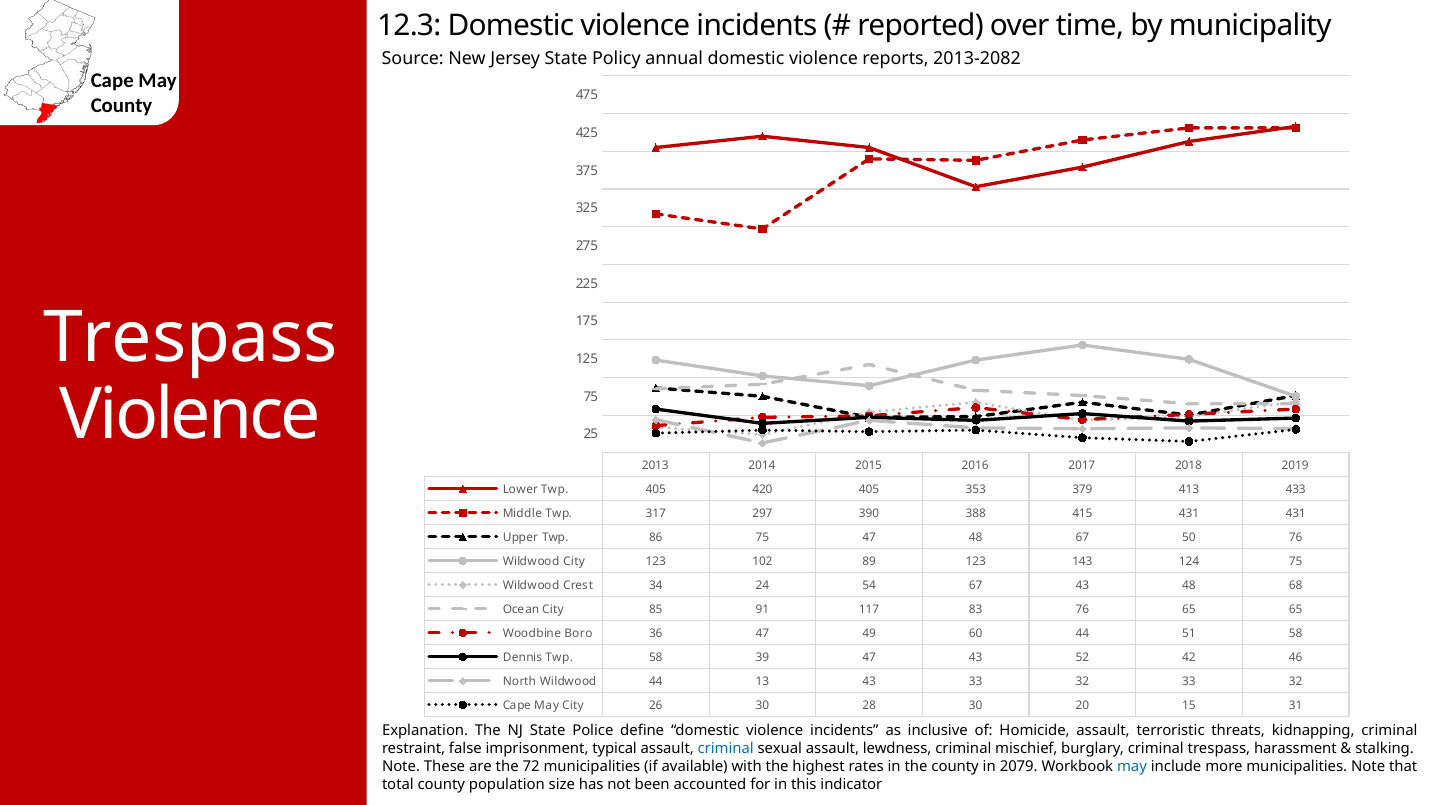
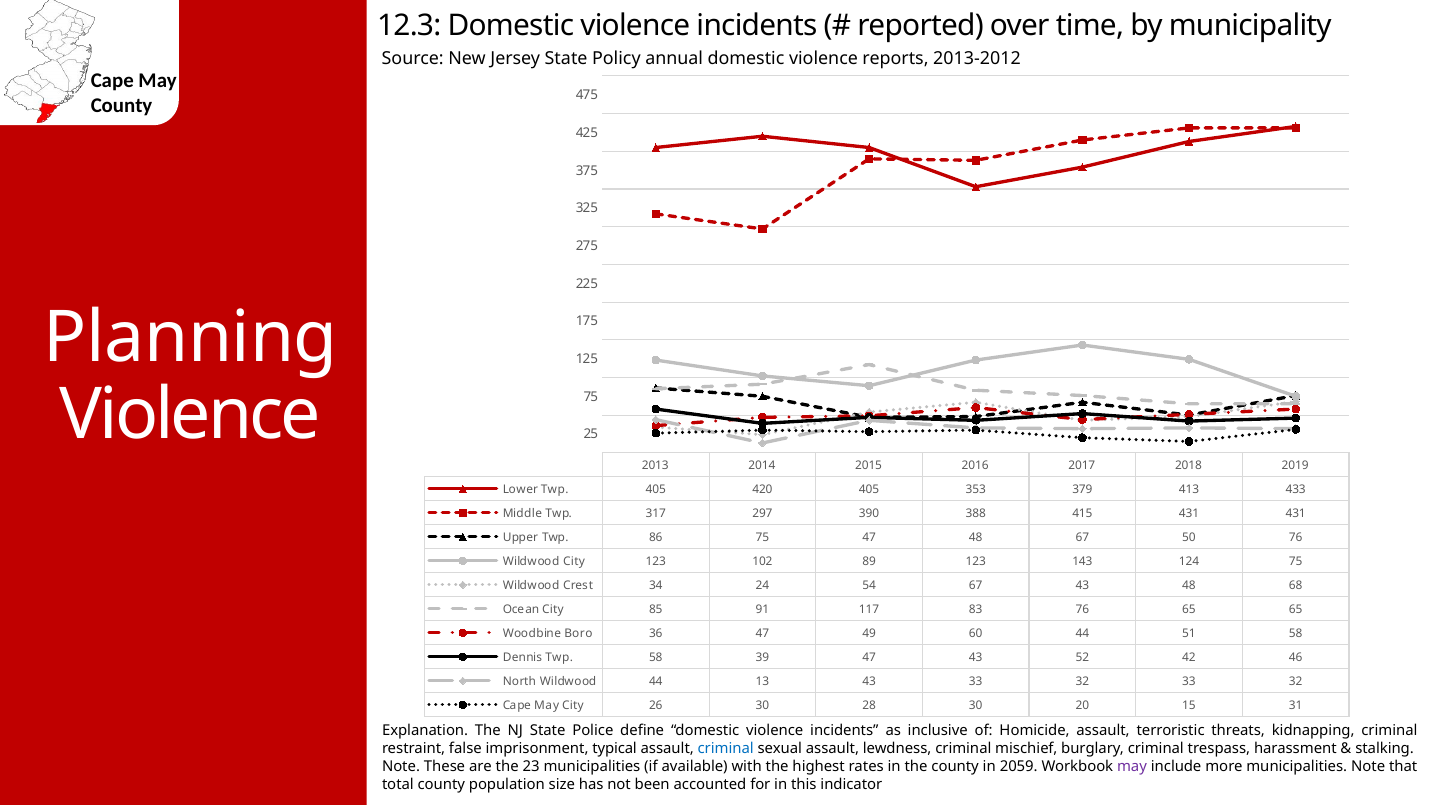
2013-2082: 2013-2082 -> 2013-2012 (977, 58)
Trespass: Trespass -> Planning (191, 338)
72: 72 -> 23 (531, 767)
2079: 2079 -> 2059 (1019, 767)
may colour: blue -> purple (1132, 767)
